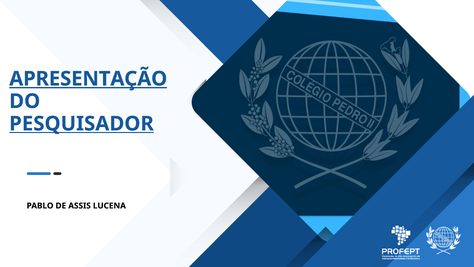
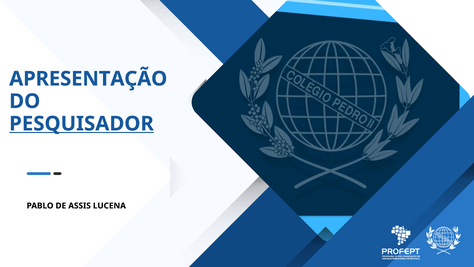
APRESENTAÇÃO underline: present -> none (88, 79)
